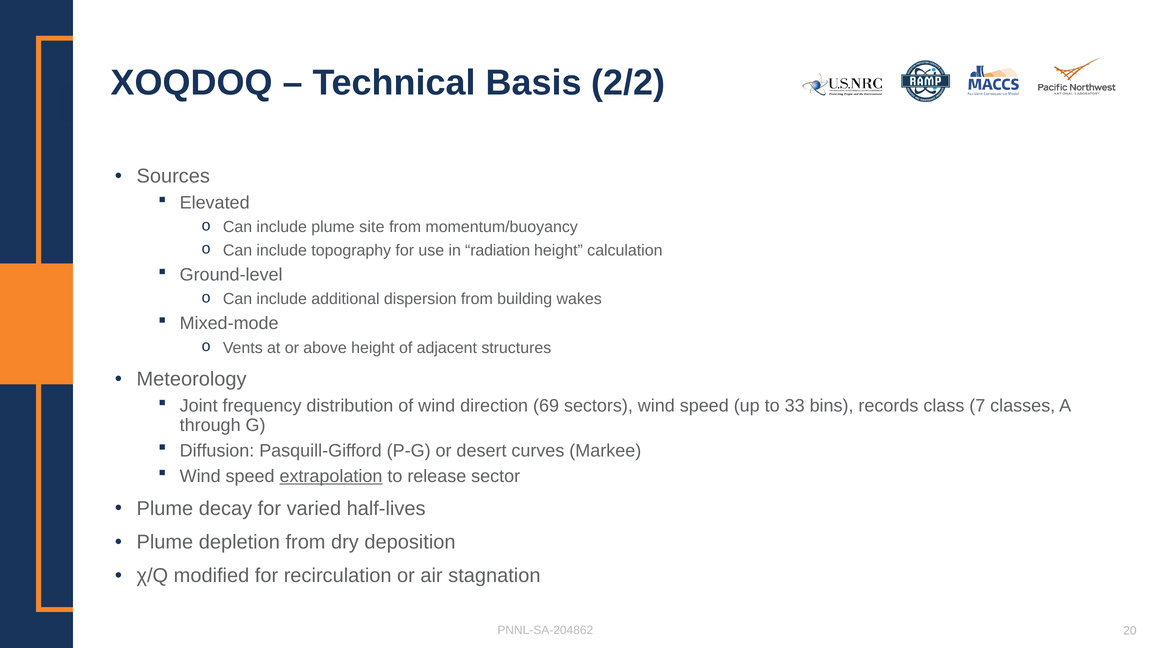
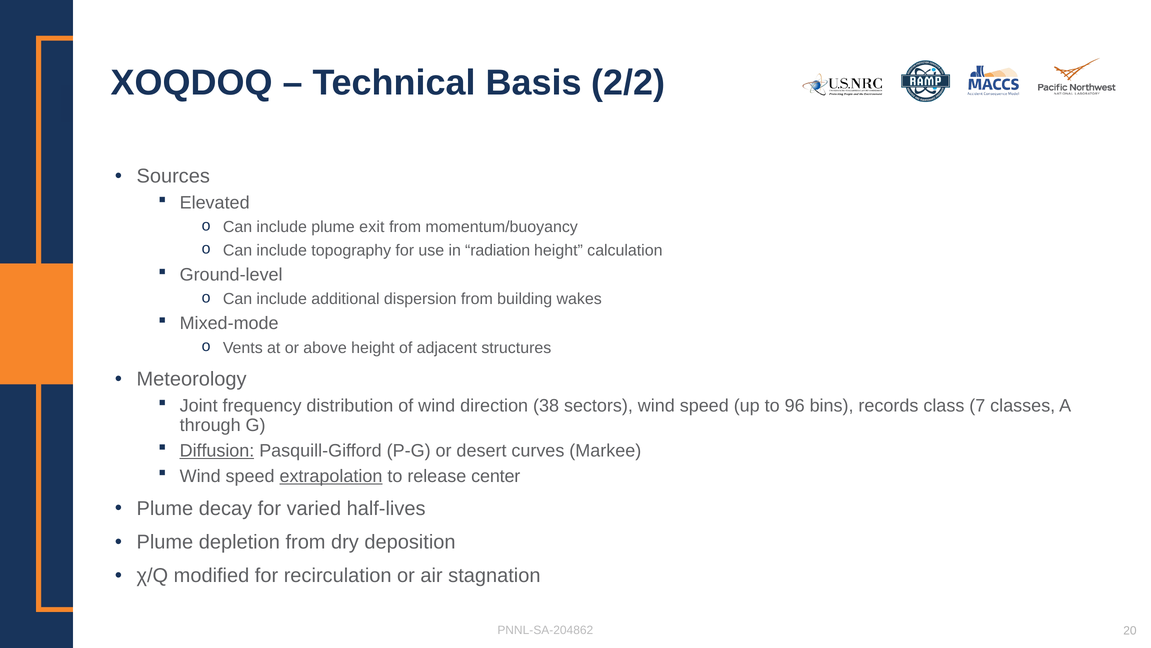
site: site -> exit (372, 227)
69: 69 -> 38 (546, 405)
33: 33 -> 96 (795, 405)
Diffusion underline: none -> present (217, 450)
sector: sector -> center (496, 476)
